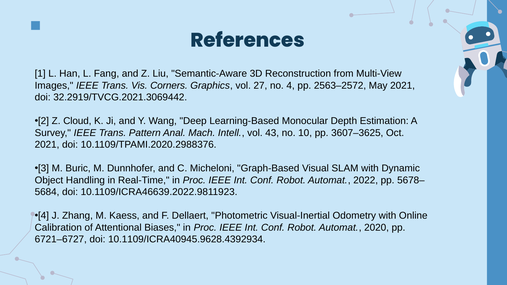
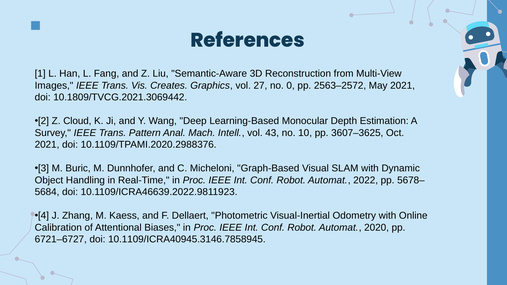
Corners: Corners -> Creates (169, 86)
4: 4 -> 0 (291, 86)
32.2919/TVCG.2021.3069442: 32.2919/TVCG.2021.3069442 -> 10.1809/TVCG.2021.3069442 (120, 97)
10.1109/ICRA40945.9628.4392934: 10.1109/ICRA40945.9628.4392934 -> 10.1109/ICRA40945.3146.7858945 (187, 239)
